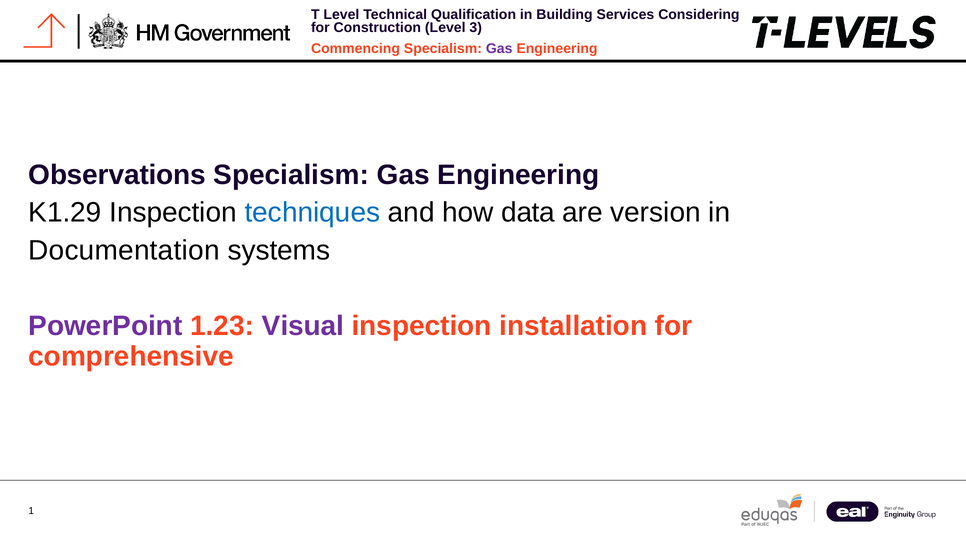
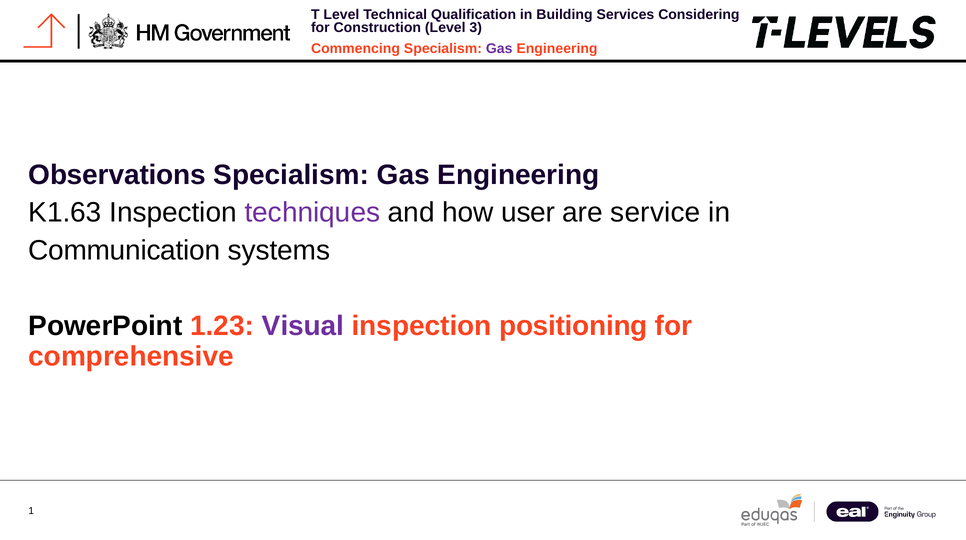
K1.29: K1.29 -> K1.63 (65, 212)
techniques colour: blue -> purple (312, 212)
data: data -> user (528, 212)
version: version -> service (655, 212)
Documentation: Documentation -> Communication (124, 250)
PowerPoint colour: purple -> black (105, 326)
installation: installation -> positioning (573, 326)
